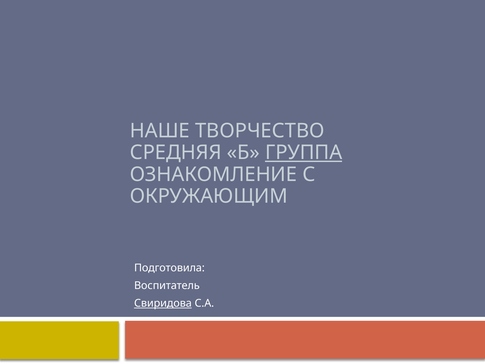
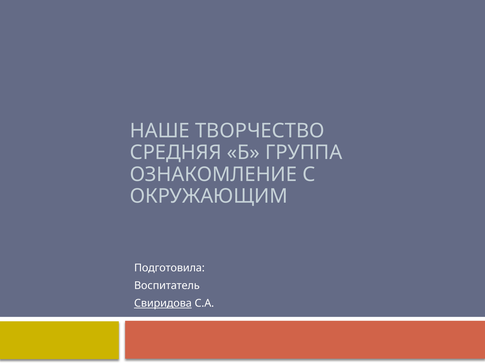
ГРУППА underline: present -> none (304, 153)
